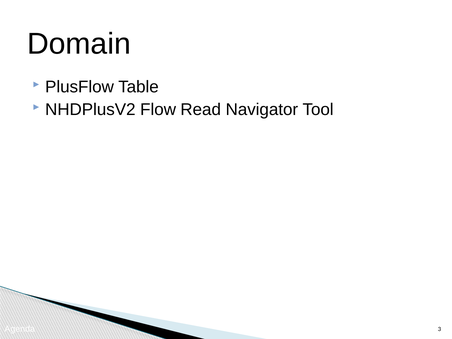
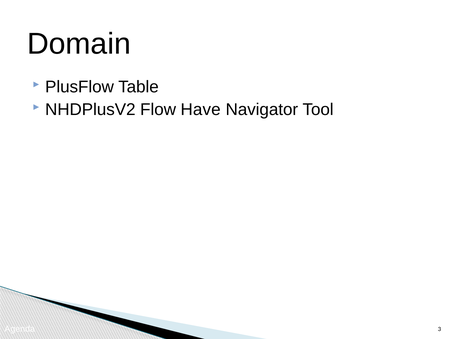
Read: Read -> Have (201, 110)
